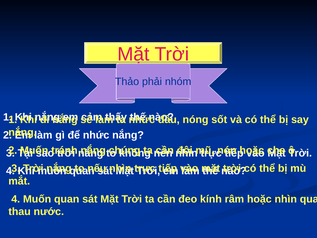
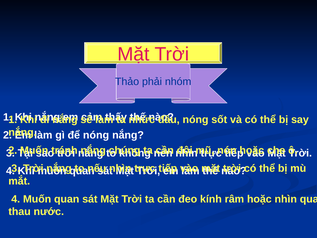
để nhức: nhức -> nóng (96, 135)
